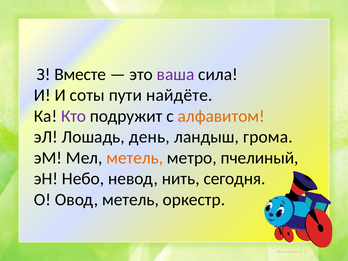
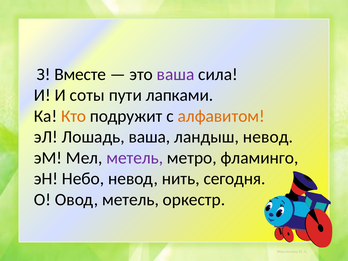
найдёте: найдёте -> лапками (180, 95)
Кто colour: purple -> orange (74, 116)
Лошадь день: день -> ваша (149, 137)
ландыш грома: грома -> невод (268, 137)
метель colour: orange -> purple (135, 158)
пчелиный: пчелиный -> фламинго (259, 158)
